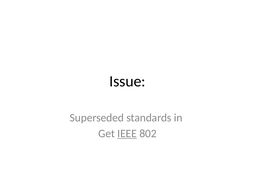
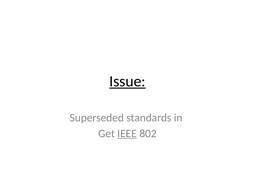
Issue underline: none -> present (127, 81)
